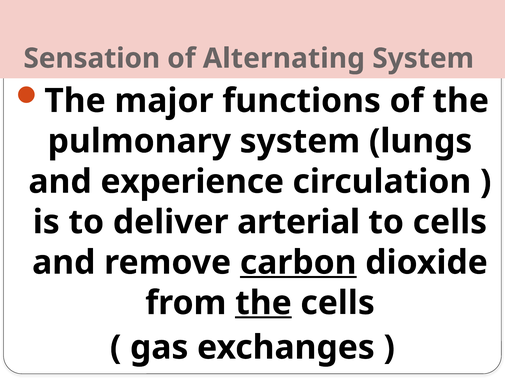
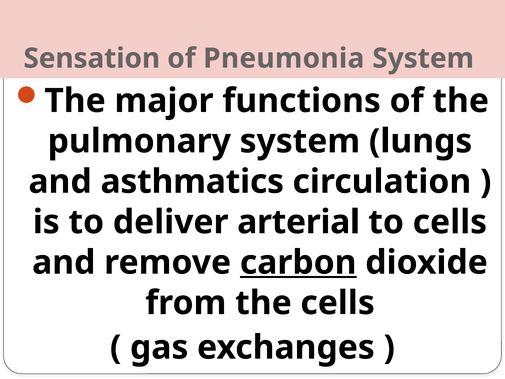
Alternating: Alternating -> Pneumonia (284, 58)
experience: experience -> asthmatics (192, 182)
the underline: present -> none (263, 303)
